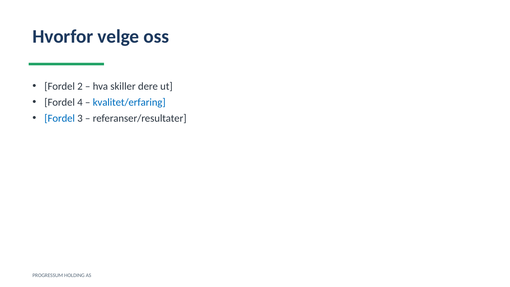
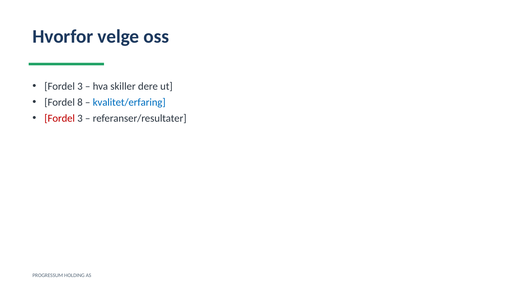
2: 2 -> 3 (80, 86)
4: 4 -> 8 (80, 102)
Fordel colour: blue -> red (60, 118)
